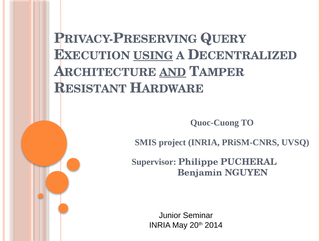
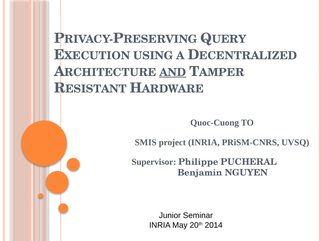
USING underline: present -> none (153, 56)
